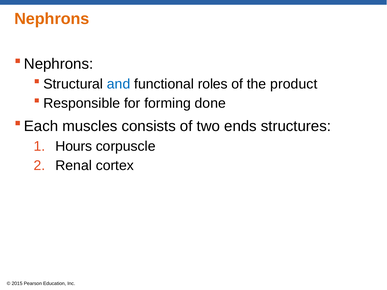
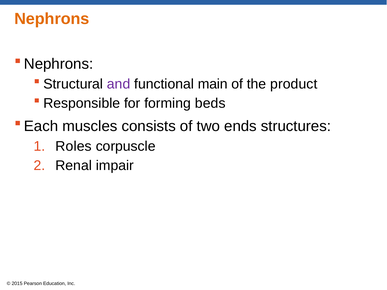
and colour: blue -> purple (119, 84)
roles: roles -> main (213, 84)
done: done -> beds (210, 103)
Hours: Hours -> Roles (74, 146)
cortex: cortex -> impair (115, 166)
